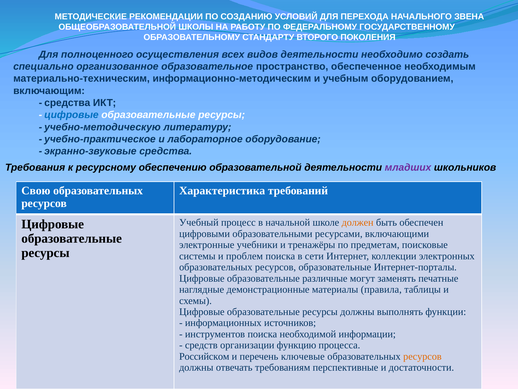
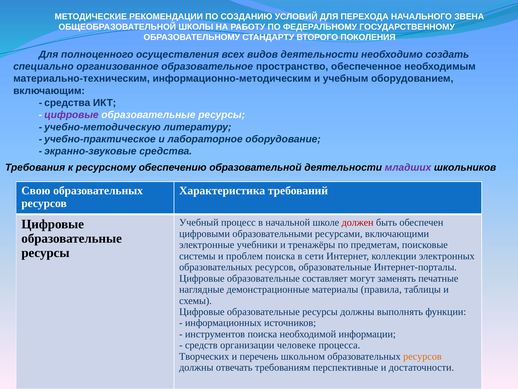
цифровые colour: blue -> purple (71, 115)
должен colour: orange -> red (358, 222)
различные: различные -> составляет (325, 278)
функцию: функцию -> человеке (296, 345)
Российском: Российском -> Творческих (204, 356)
ключевые: ключевые -> школьном (303, 356)
